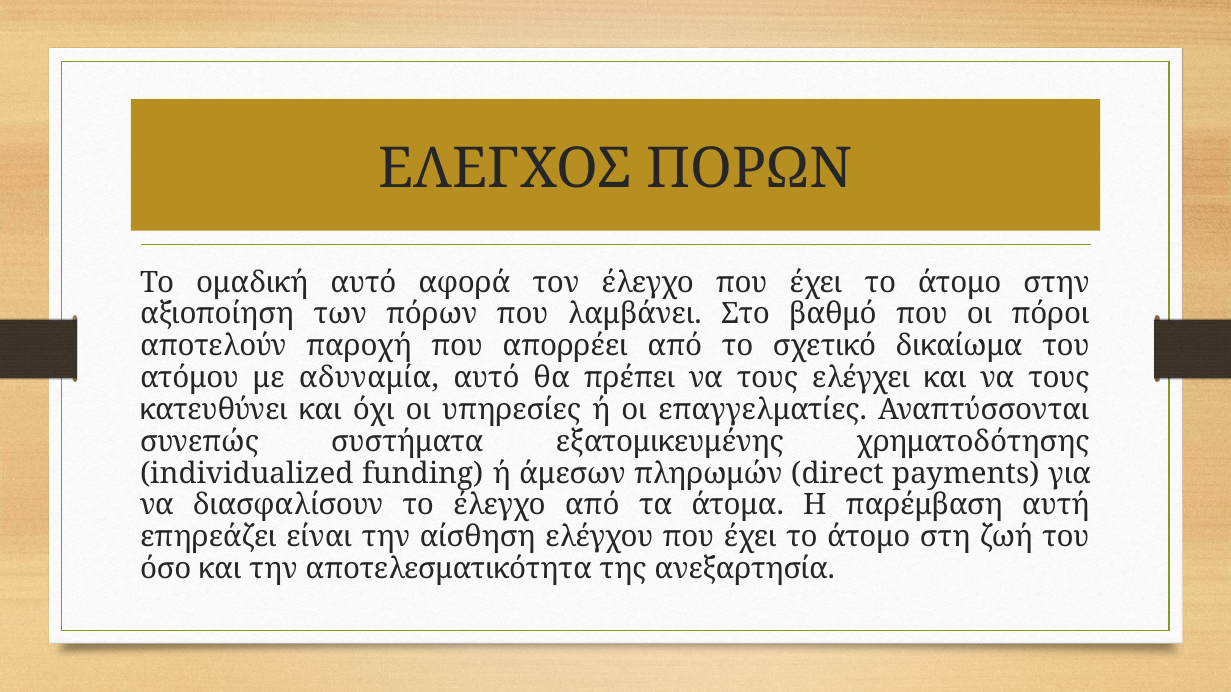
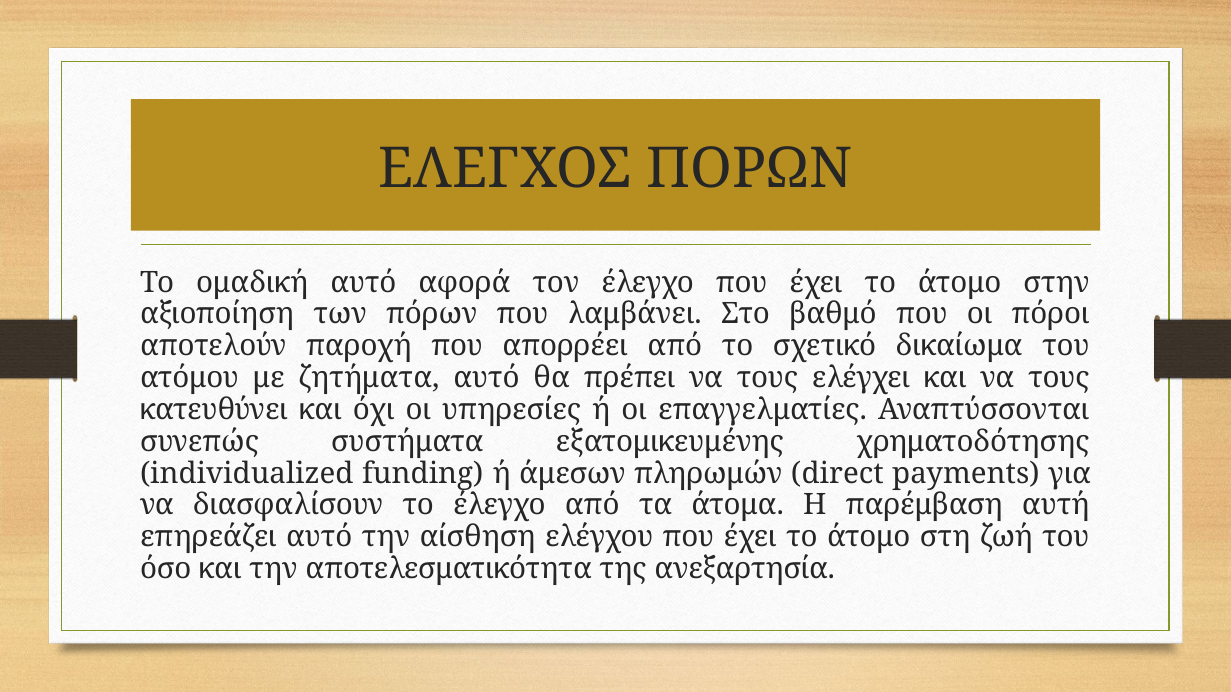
αδυναμία: αδυναμία -> ζητήματα (369, 378)
επηρεάζει είναι: είναι -> αυτό (319, 537)
